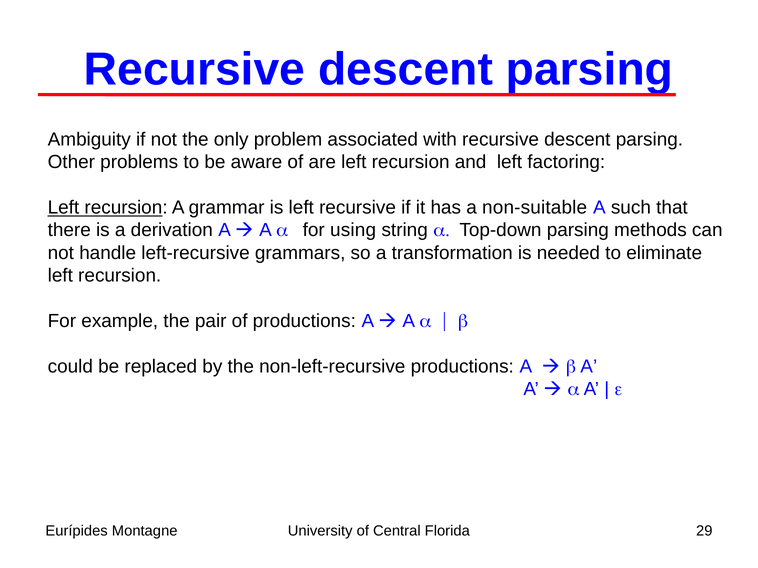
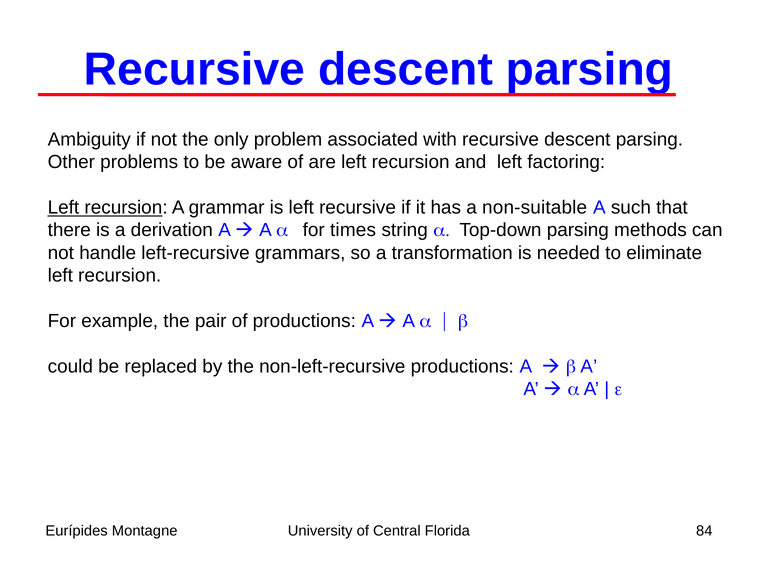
using: using -> times (353, 230)
29: 29 -> 84 (704, 531)
